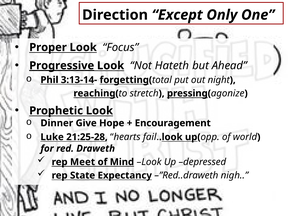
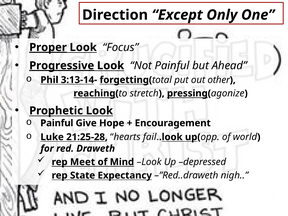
Proper underline: none -> present (48, 47)
Not Hateth: Hateth -> Painful (172, 66)
night: night -> other (219, 80)
Dinner: Dinner -> Painful (57, 123)
